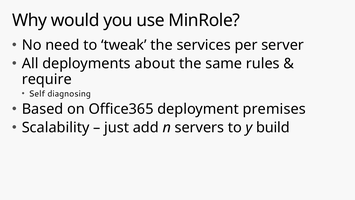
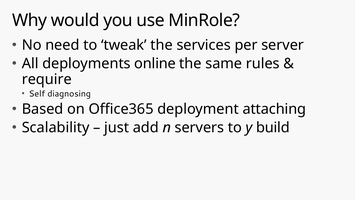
about: about -> online (155, 64)
premises: premises -> attaching (274, 109)
